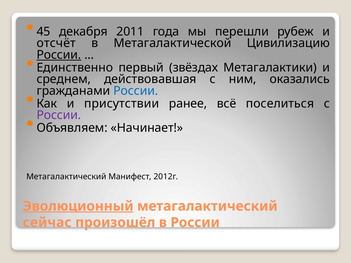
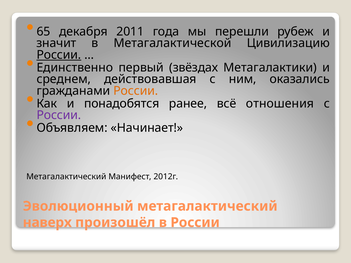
45: 45 -> 65 (43, 32)
отсчёт: отсчёт -> значит (56, 43)
России colour: blue -> orange (136, 91)
присутствии: присутствии -> понадобятся (122, 104)
поселиться: поселиться -> отношения (280, 104)
Эволюционный underline: present -> none (78, 206)
сейчас: сейчас -> наверх (47, 223)
